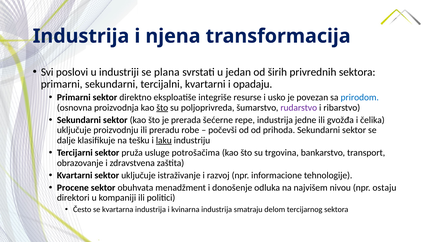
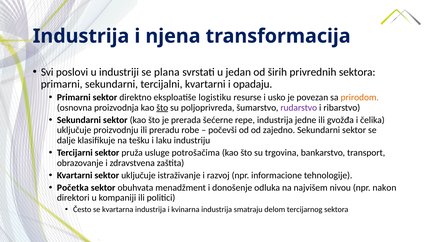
integriše: integriše -> logistiku (215, 97)
prirodom colour: blue -> orange (360, 97)
prihoda: prihoda -> zajedno (279, 130)
laku underline: present -> none (164, 140)
Procene: Procene -> Početka (73, 188)
ostaju: ostaju -> nakon (384, 188)
